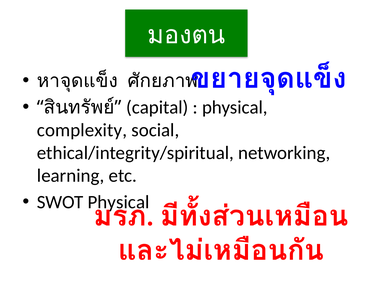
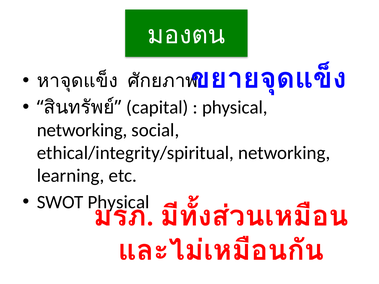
complexity: complexity -> networking (82, 130)
